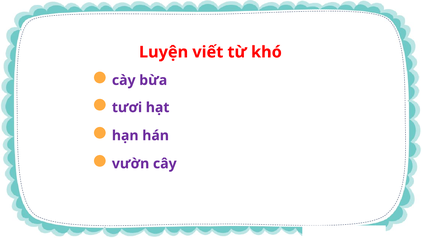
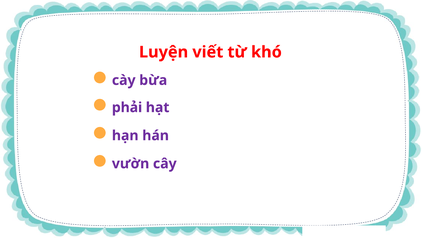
tươi: tươi -> phải (127, 107)
